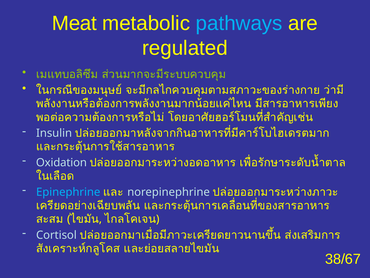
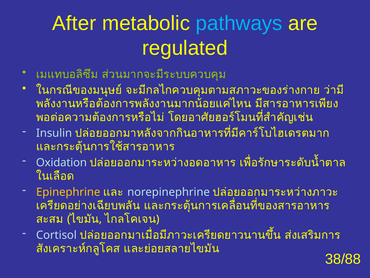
Meat: Meat -> After (74, 23)
Epinephrine colour: light blue -> yellow (68, 192)
38/67: 38/67 -> 38/88 (343, 259)
